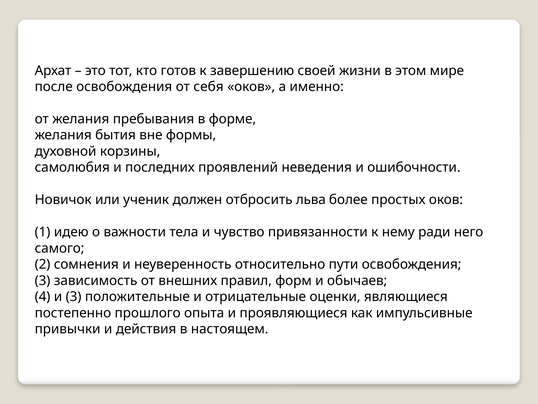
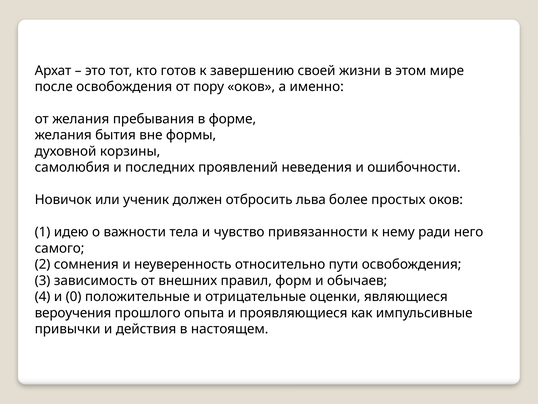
себя: себя -> пору (209, 87)
и 3: 3 -> 0 (74, 296)
постепенно: постепенно -> вероучения (73, 313)
